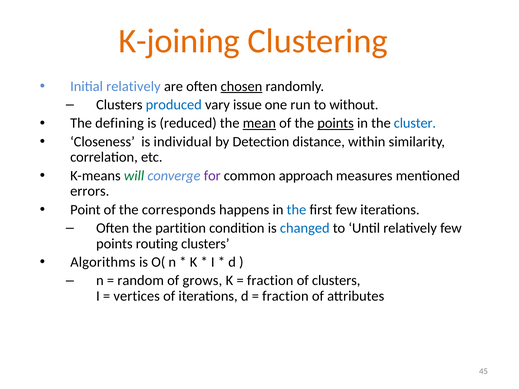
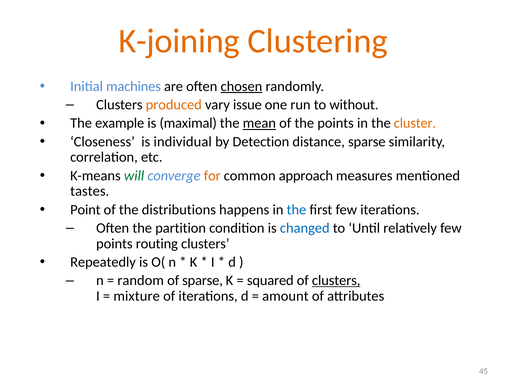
Initial relatively: relatively -> machines (134, 86)
produced colour: blue -> orange (174, 105)
defining: defining -> example (120, 123)
reduced: reduced -> maximal (188, 123)
points underline: present -> none (336, 123)
cluster colour: blue -> orange (415, 123)
distance within: within -> sparse (367, 142)
for colour: purple -> orange (212, 176)
errors: errors -> tastes (90, 191)
corresponds: corresponds -> distributions (179, 210)
Algorithms: Algorithms -> Repeatedly (103, 262)
of grows: grows -> sparse (203, 281)
fraction: fraction -> squared (270, 281)
clusters underline: none -> present (336, 281)
vertices: vertices -> mixture (137, 296)
fraction: fraction -> amount (285, 296)
